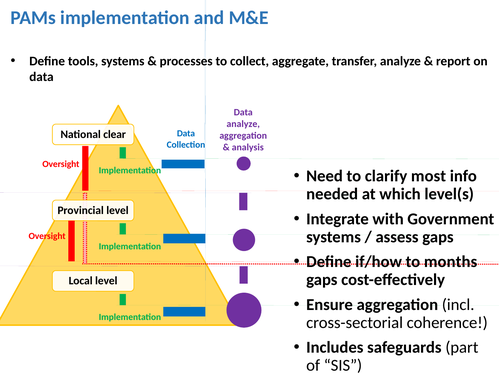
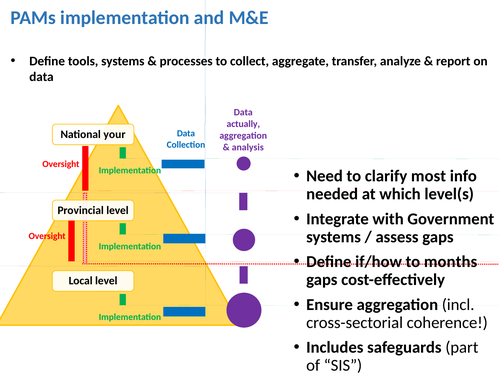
analyze: analyze -> actually (243, 124)
clear: clear -> your (114, 134)
